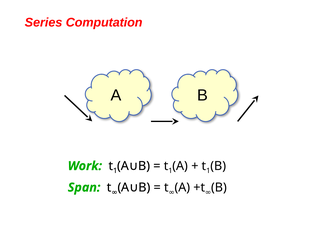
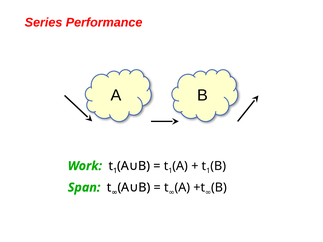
Computation: Computation -> Performance (104, 22)
